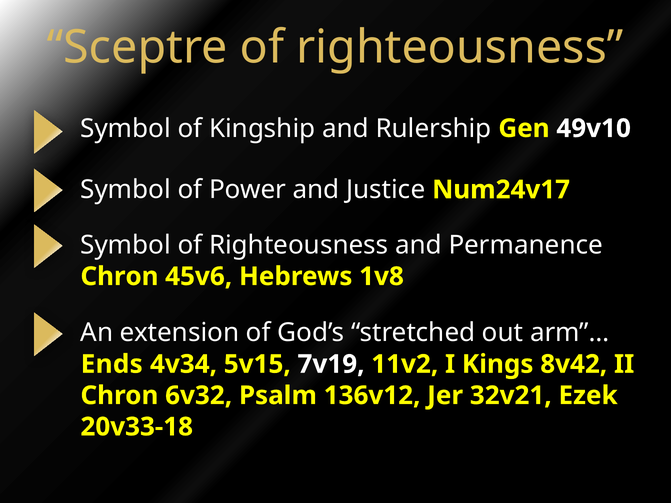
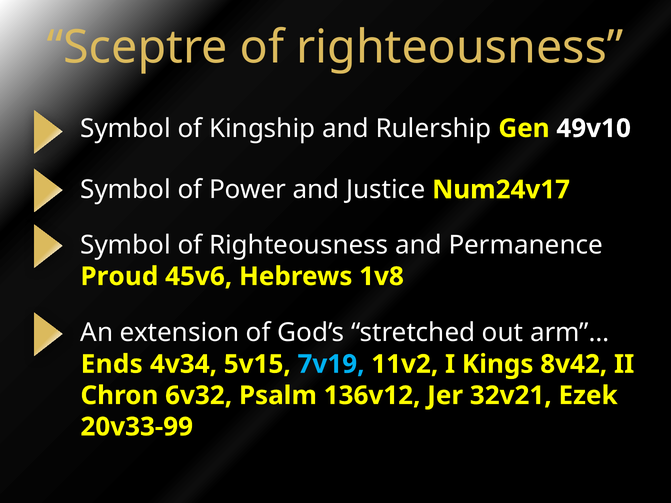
Chron: Chron -> Proud (119, 277)
7v19 colour: white -> light blue (331, 364)
20v33-18: 20v33-18 -> 20v33-99 (137, 427)
